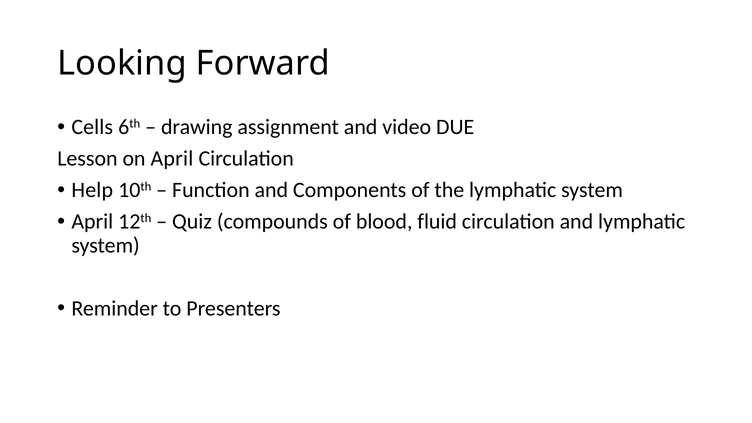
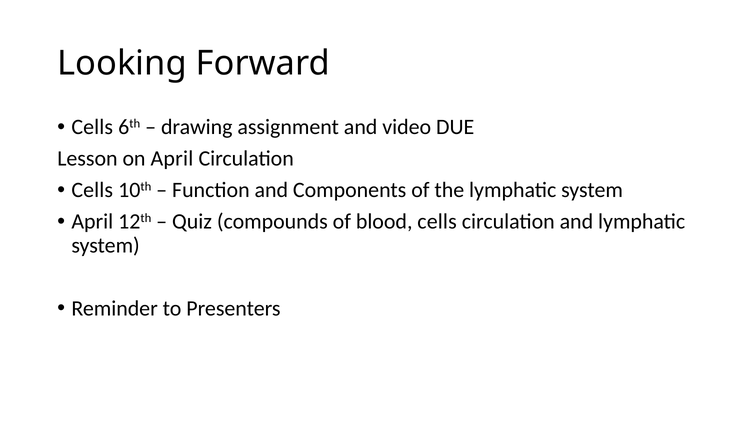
Help: Help -> Cells (92, 190)
blood fluid: fluid -> cells (437, 222)
